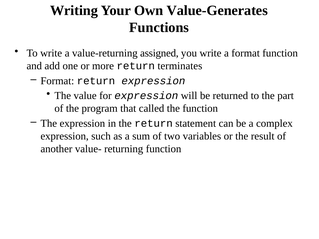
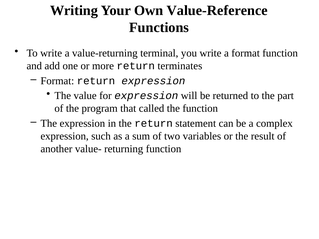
Value-Generates: Value-Generates -> Value-Reference (217, 10)
assigned: assigned -> terminal (159, 53)
